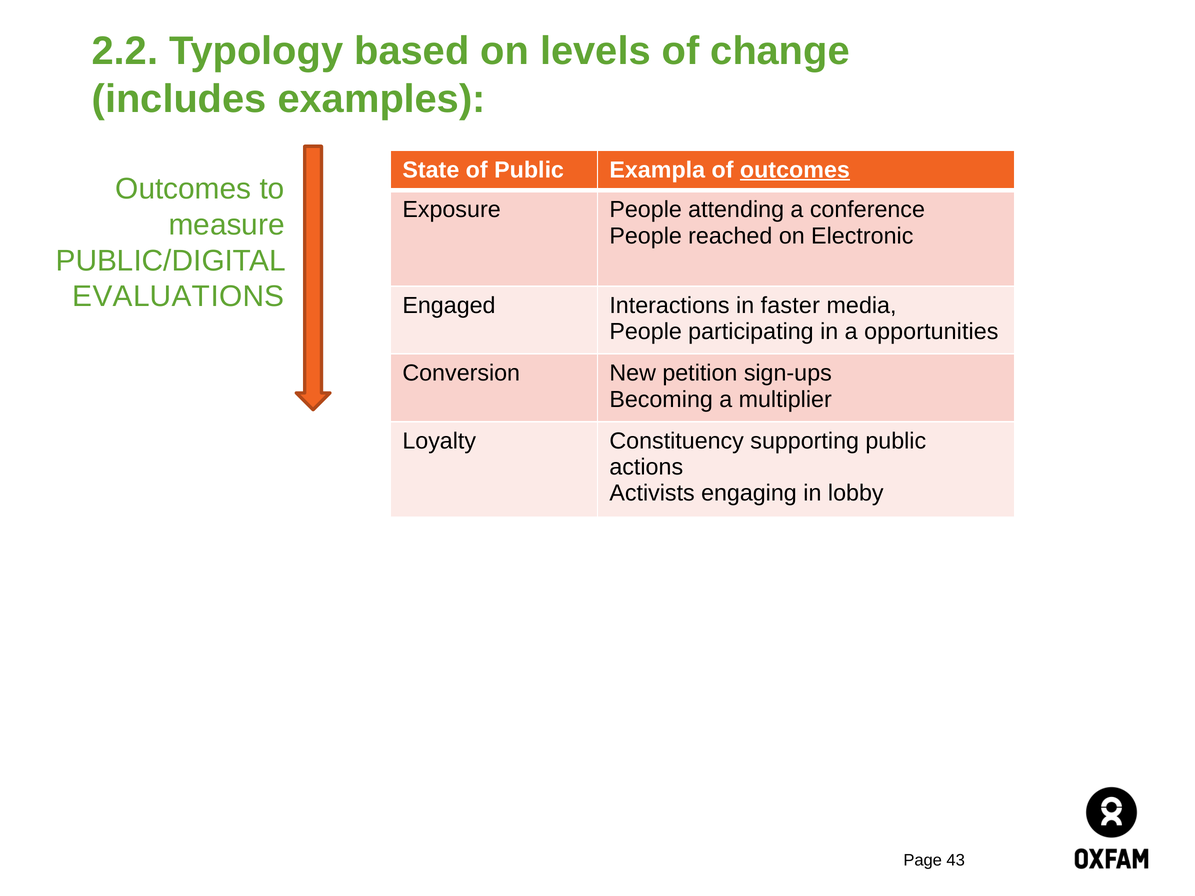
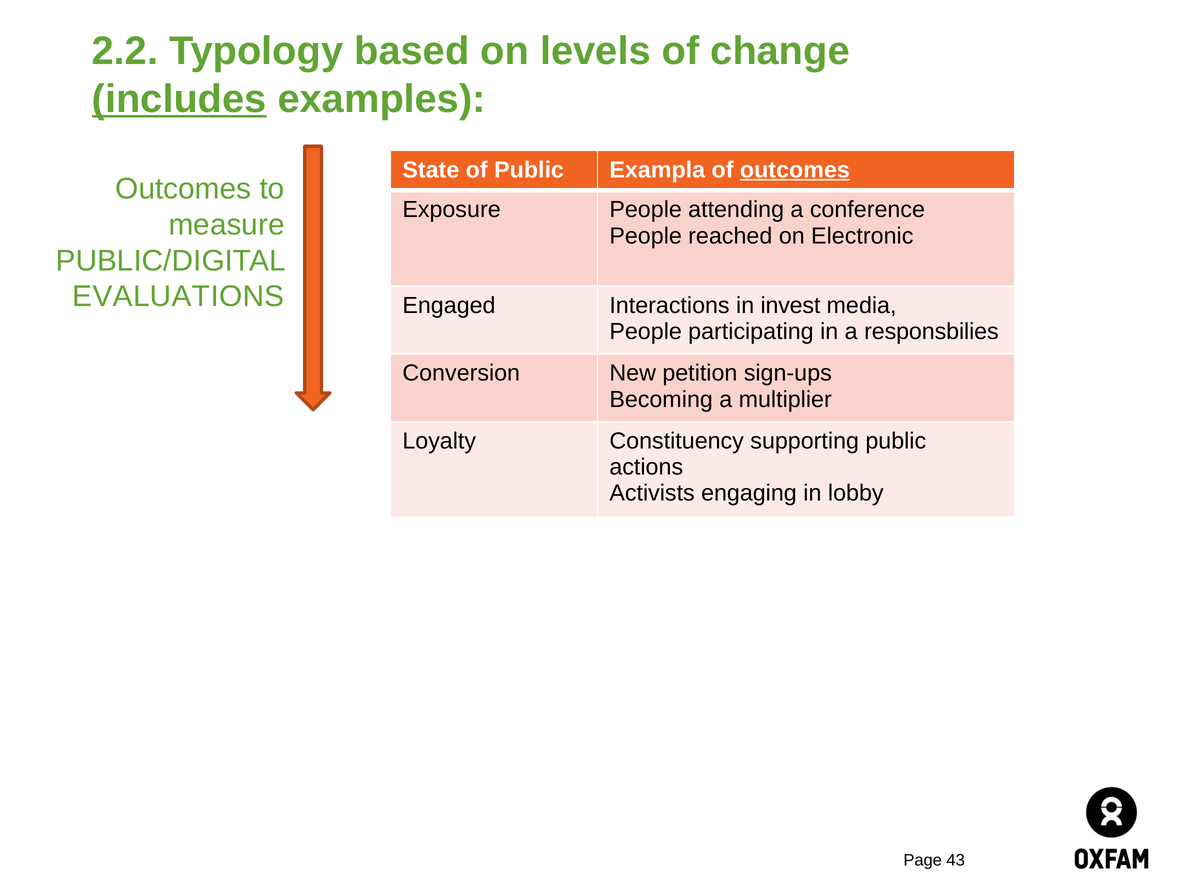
includes underline: none -> present (179, 99)
faster: faster -> invest (790, 306)
opportunities: opportunities -> responsbilies (931, 332)
